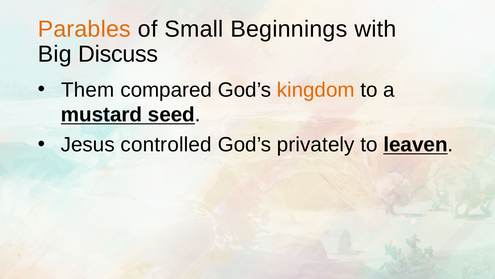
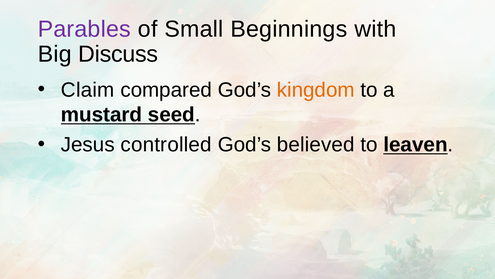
Parables colour: orange -> purple (84, 29)
Them: Them -> Claim (88, 90)
privately: privately -> believed (316, 144)
